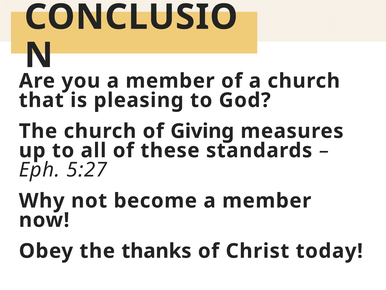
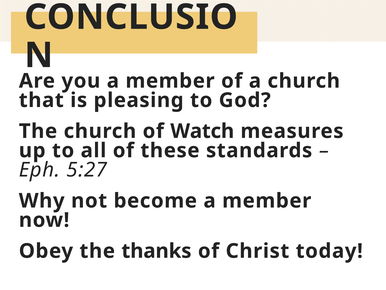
Giving: Giving -> Watch (202, 131)
